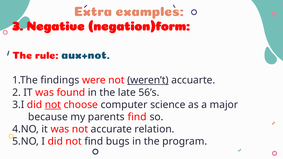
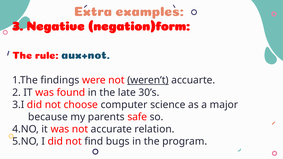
56’s: 56’s -> 30’s (149, 93)
not underline: present -> none (53, 105)
parents find: find -> safe (137, 117)
